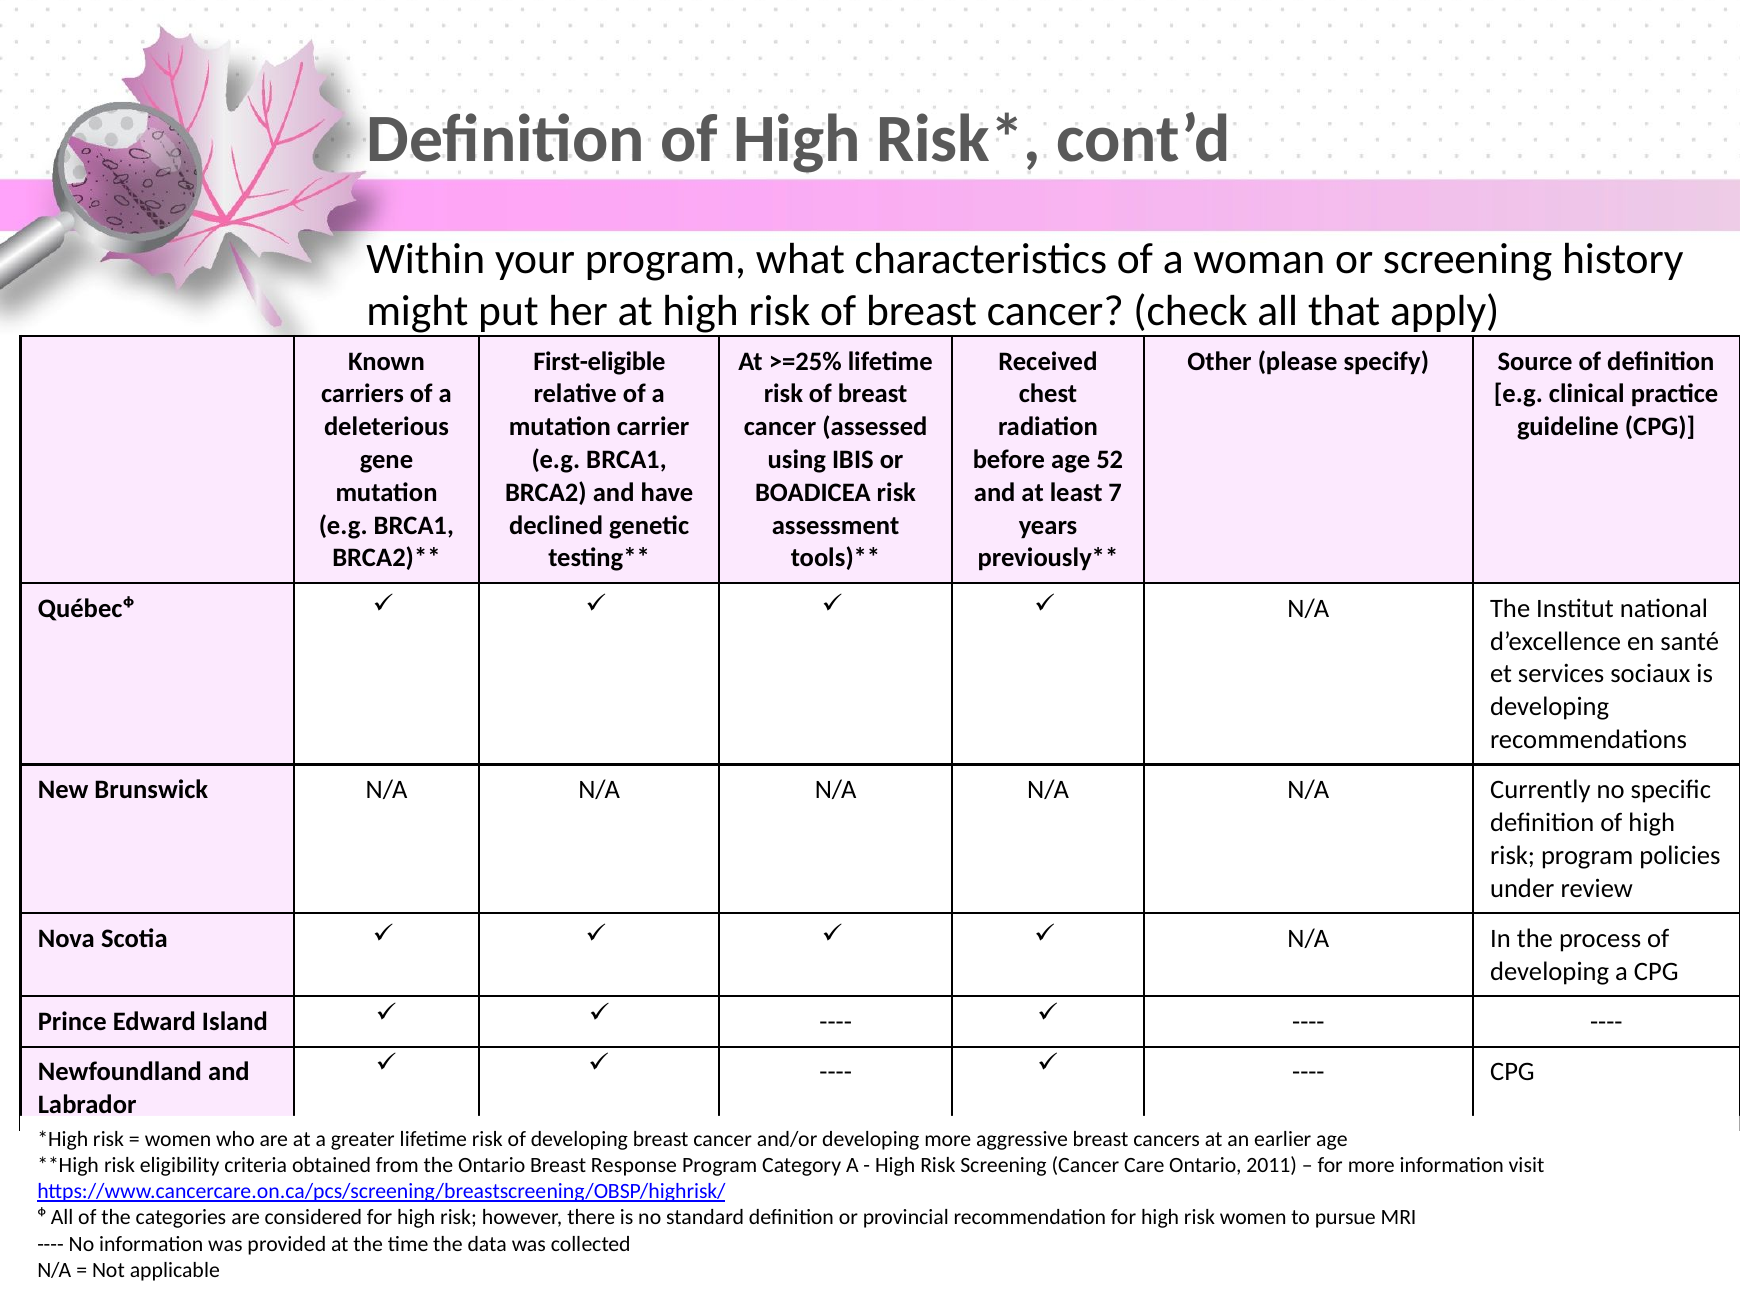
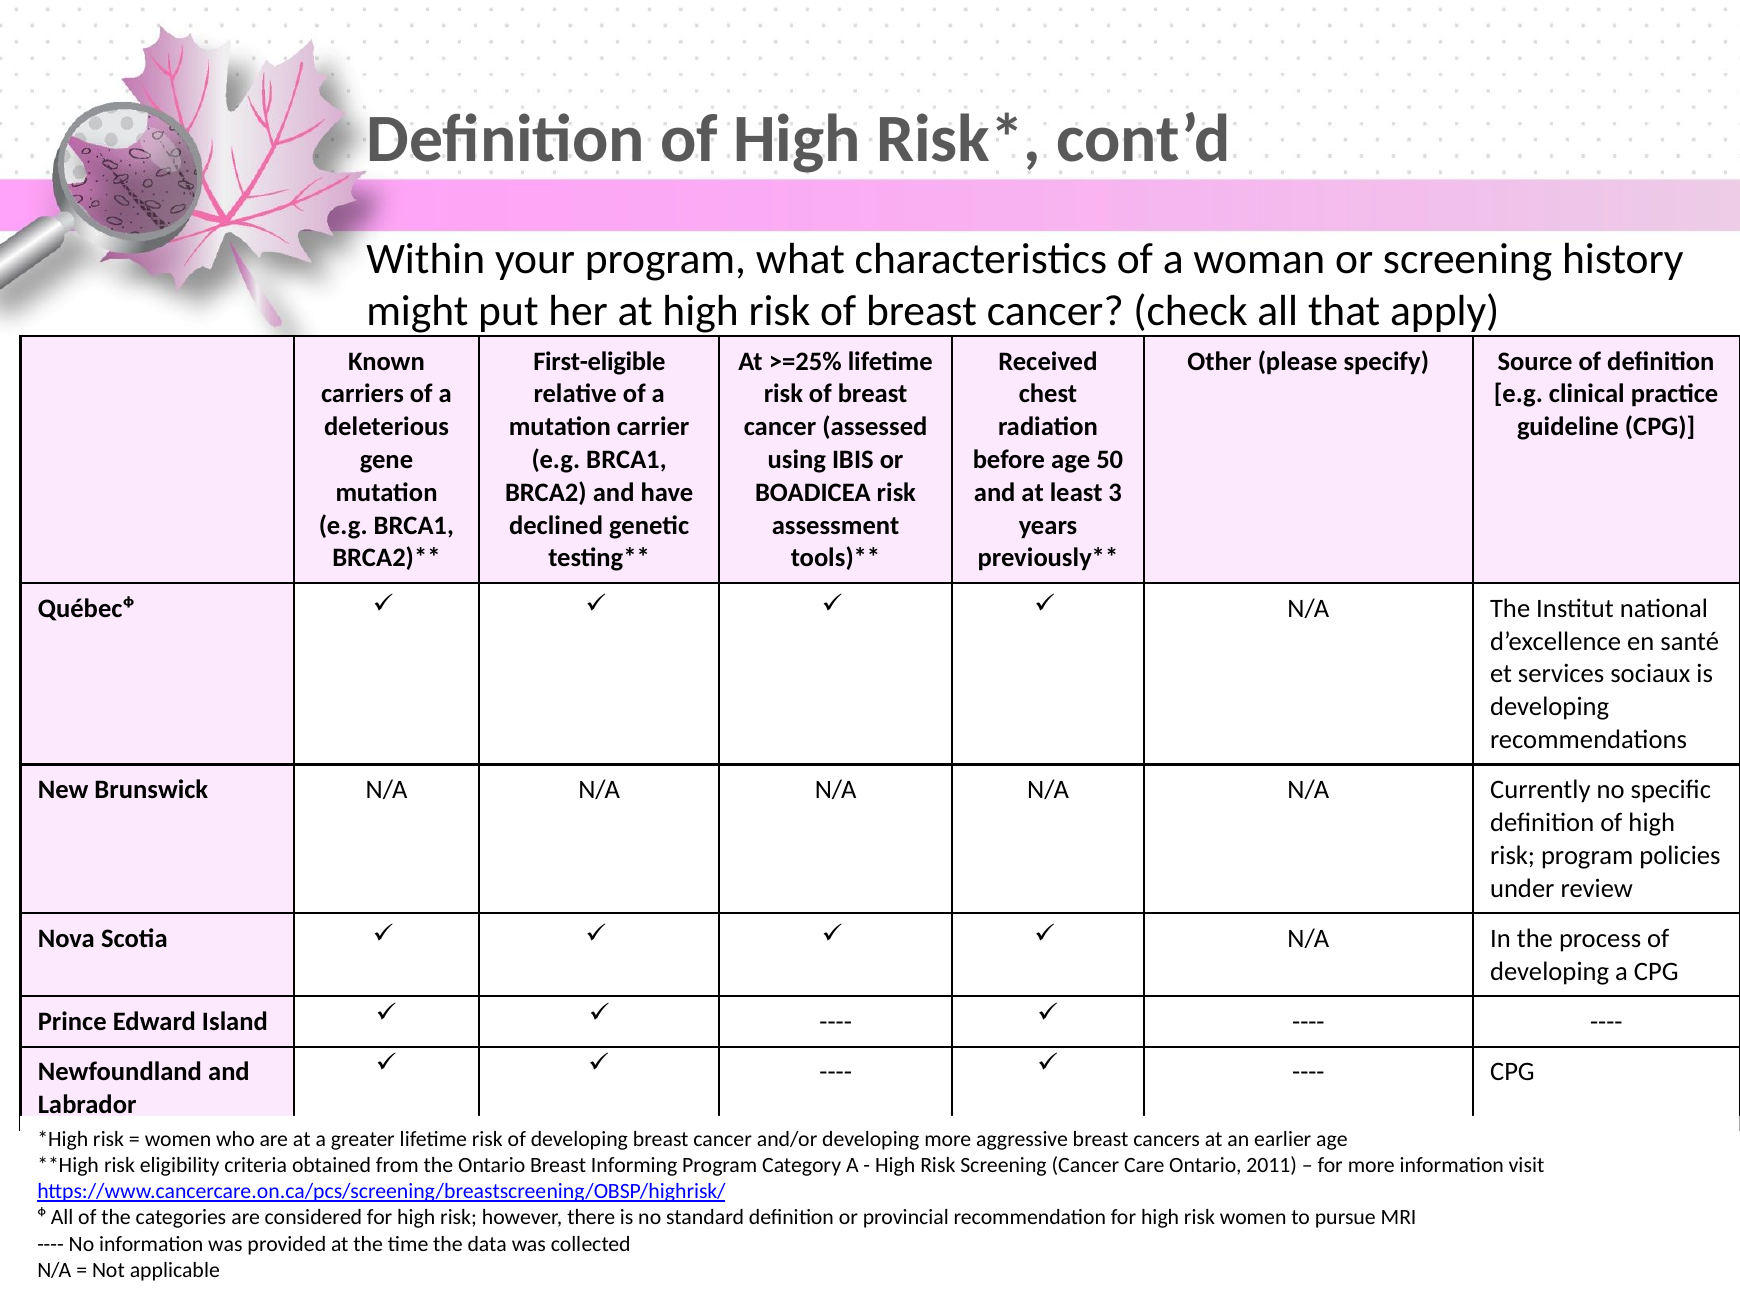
52: 52 -> 50 (1110, 460)
7: 7 -> 3 (1115, 493)
Response: Response -> Informing (634, 1165)
